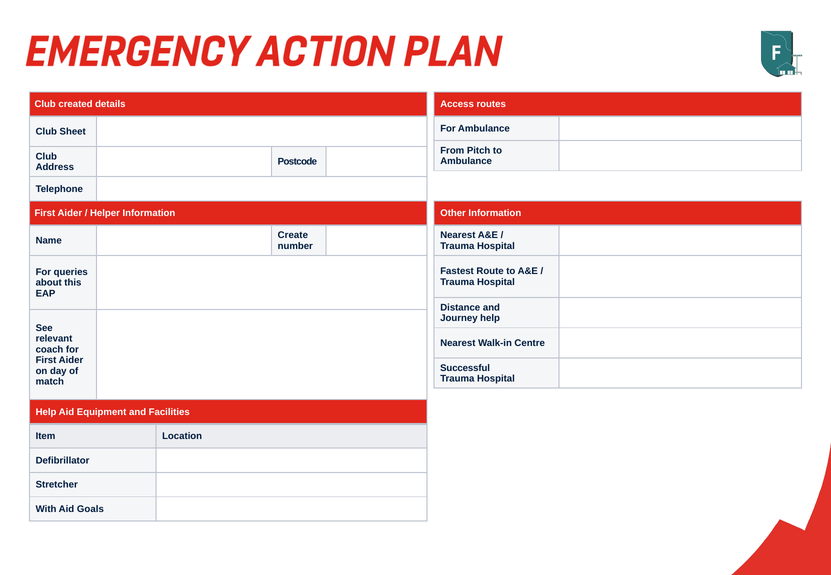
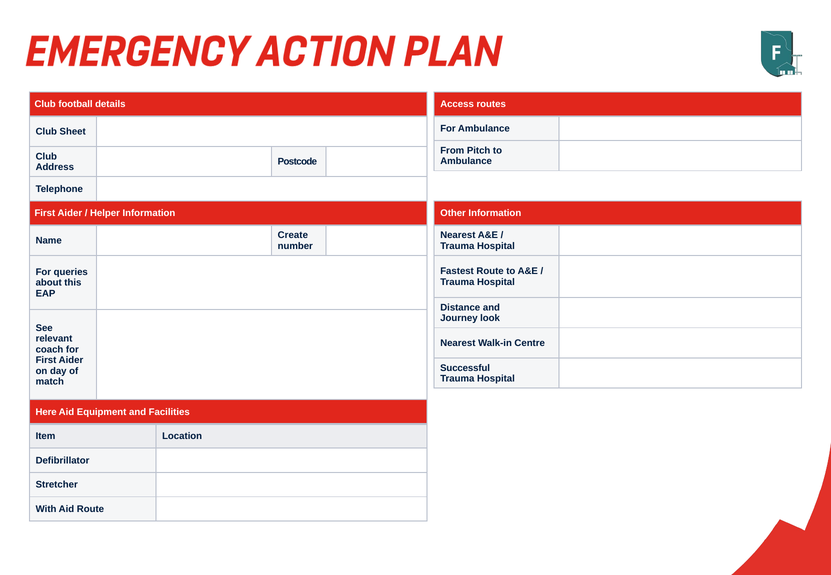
created: created -> football (76, 104)
Journey help: help -> look (490, 318)
Help: Help -> Here (46, 412)
Aid Goals: Goals -> Route (90, 509)
